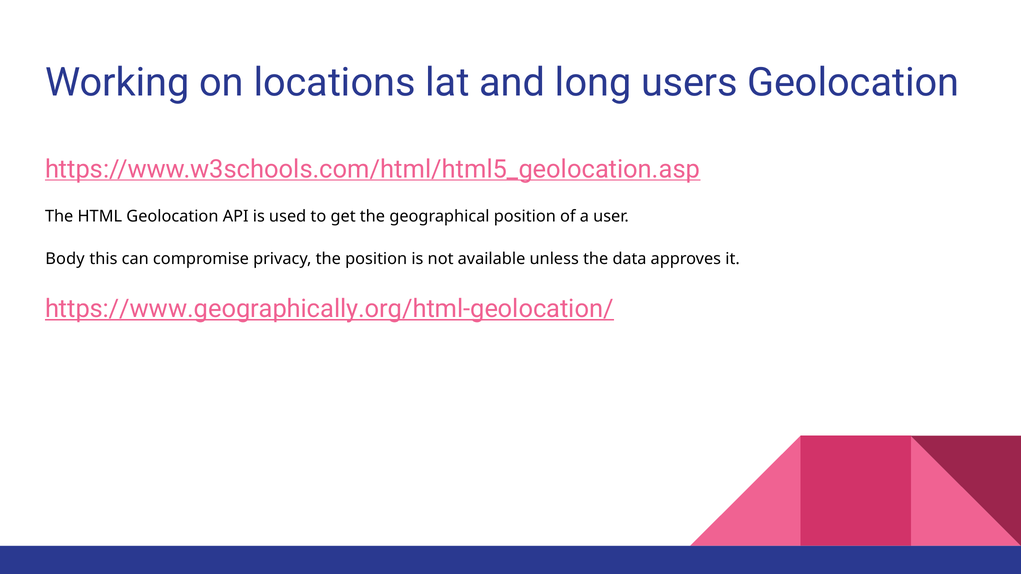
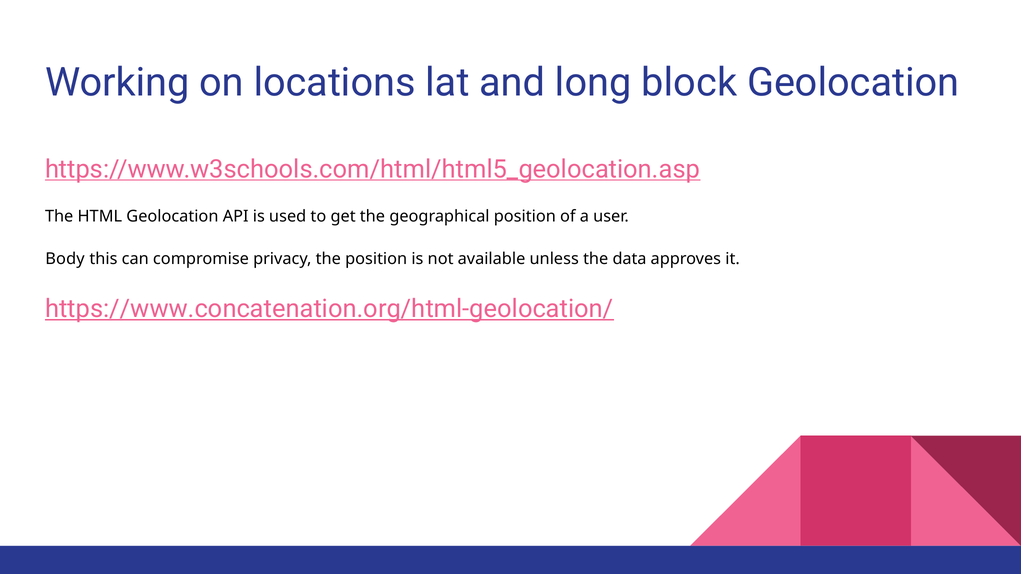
users: users -> block (689, 83)
https://www.geographically.org/html-geolocation/: https://www.geographically.org/html-geolocation/ -> https://www.concatenation.org/html-geolocation/ (329, 309)
